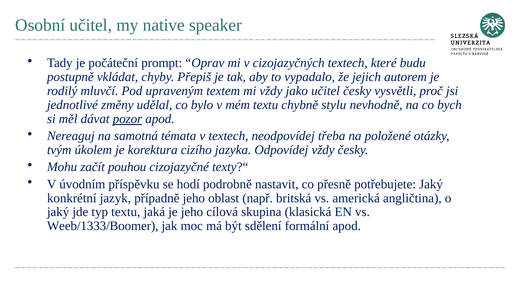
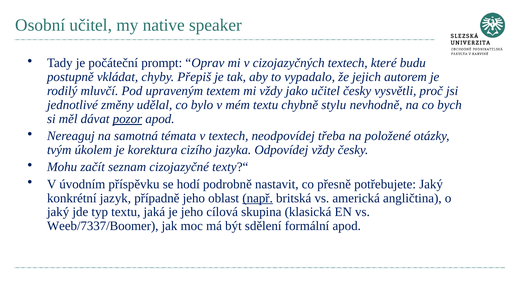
pouhou: pouhou -> seznam (127, 167)
např underline: none -> present (258, 198)
Weeb/1333/Boomer: Weeb/1333/Boomer -> Weeb/7337/Boomer (103, 226)
